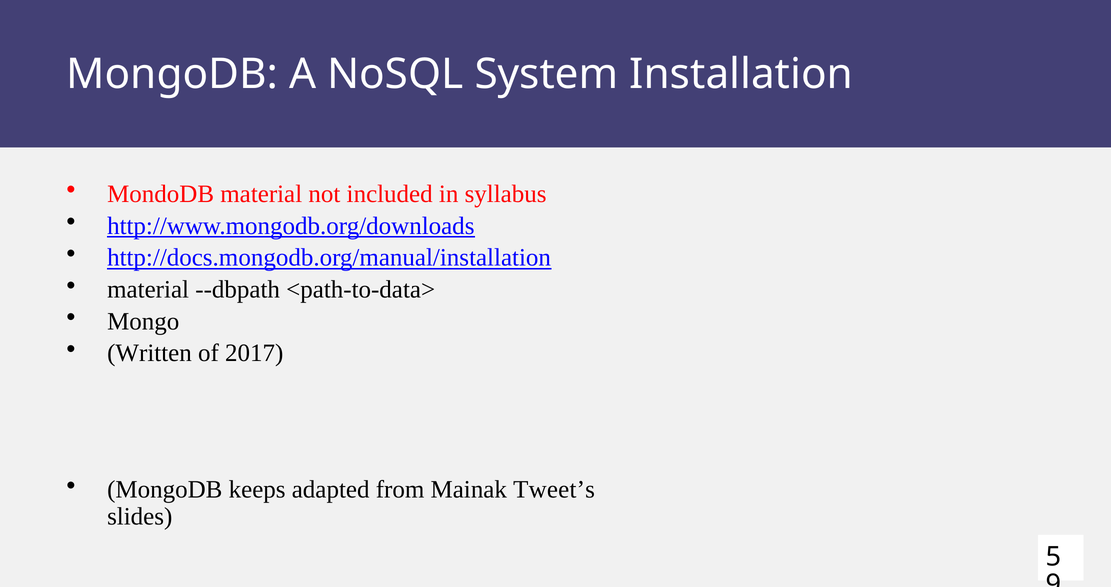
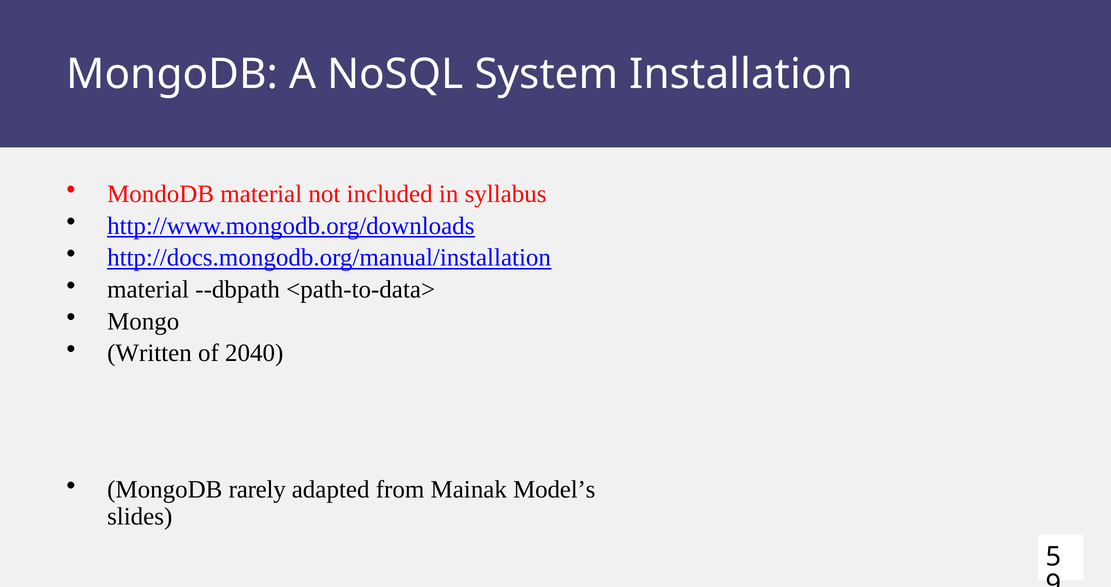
2017: 2017 -> 2040 (254, 353)
keeps: keeps -> rarely (257, 489)
Tweet’s: Tweet’s -> Model’s (554, 489)
